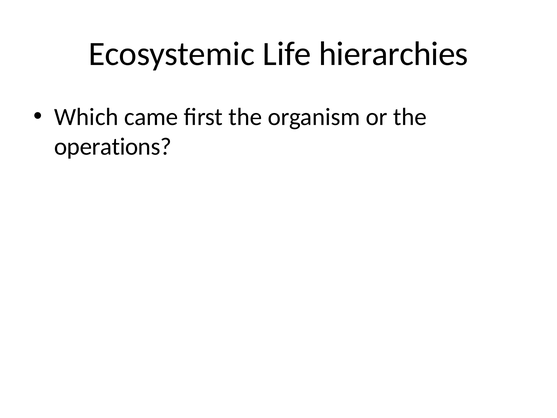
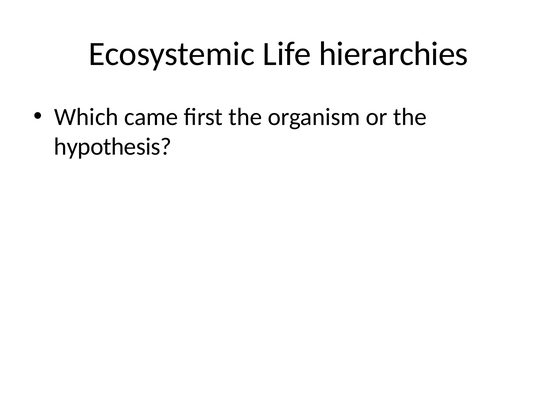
operations: operations -> hypothesis (113, 147)
